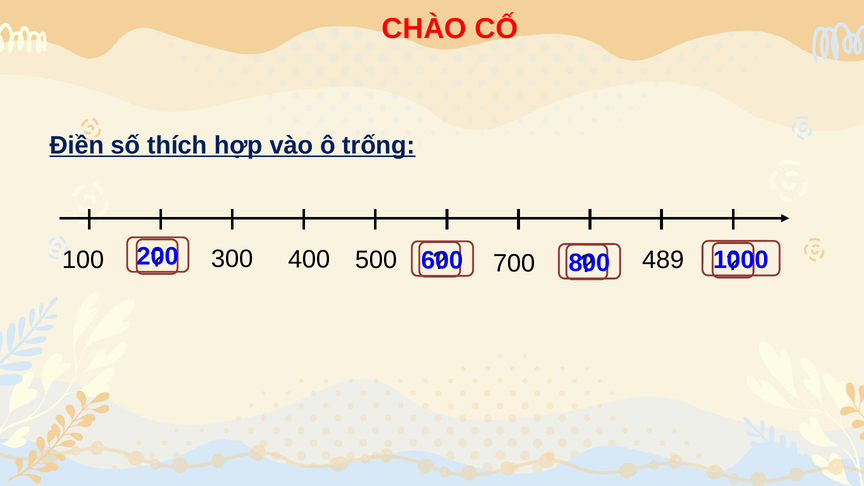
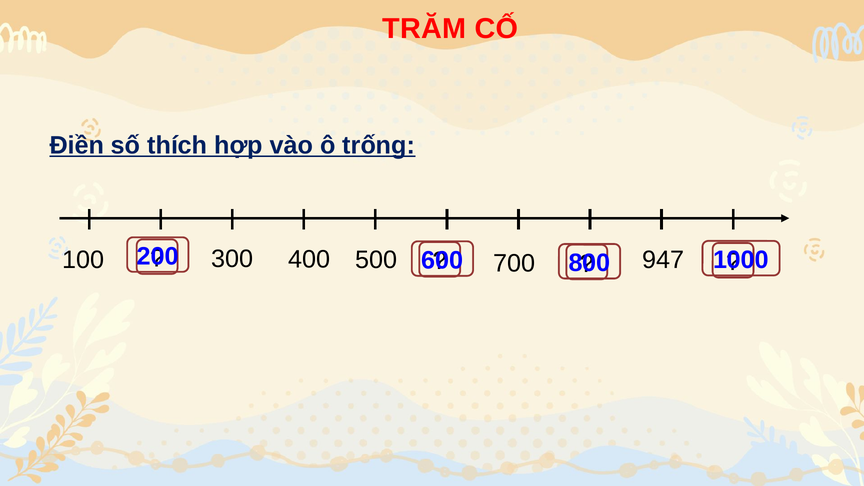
CHÀO: CHÀO -> TRĂM (424, 29)
489: 489 -> 947 (663, 260)
